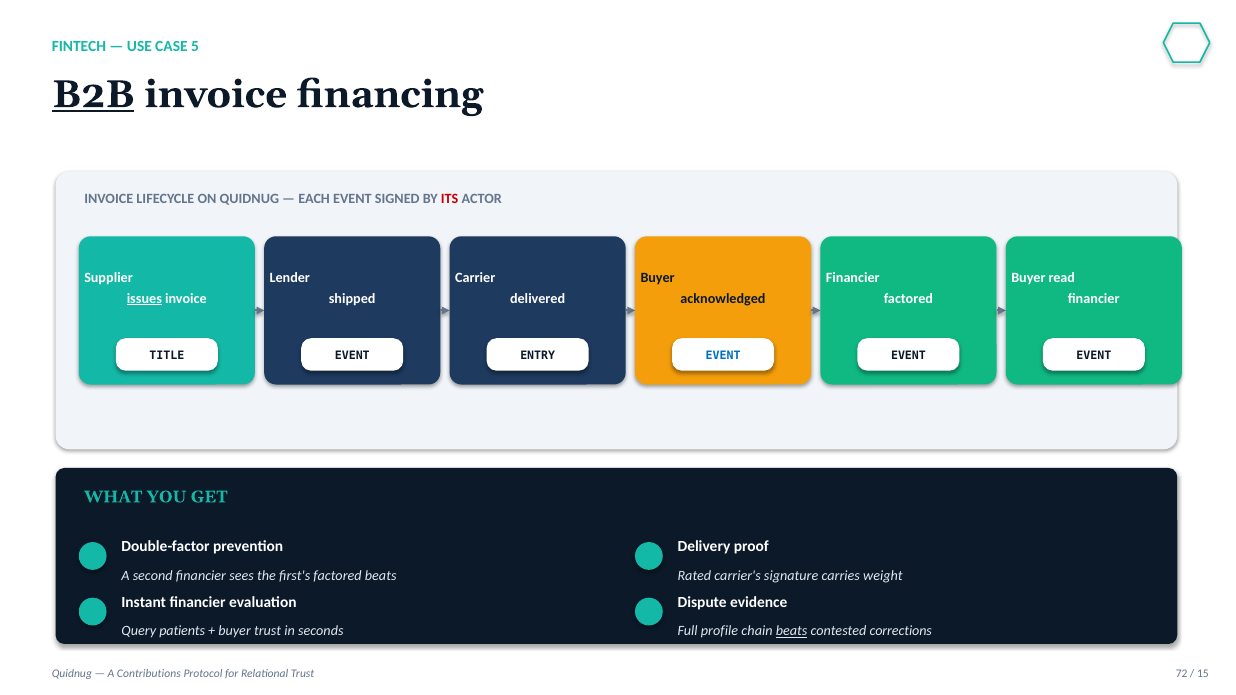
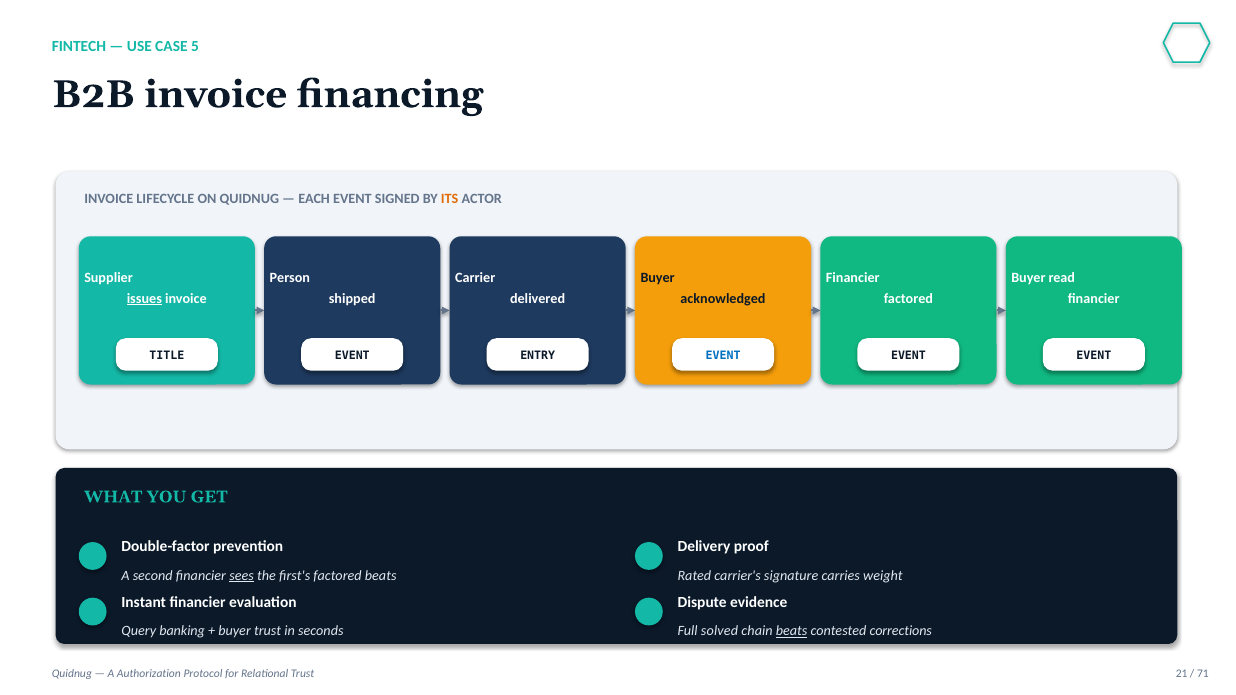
B2B underline: present -> none (93, 94)
ITS colour: red -> orange (450, 199)
Lender: Lender -> Person (290, 278)
sees underline: none -> present (242, 576)
patients: patients -> banking (182, 632)
profile: profile -> solved (720, 632)
Contributions: Contributions -> Authorization (149, 674)
72: 72 -> 21 (1182, 674)
15: 15 -> 71 (1203, 674)
